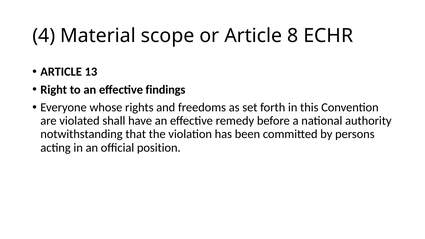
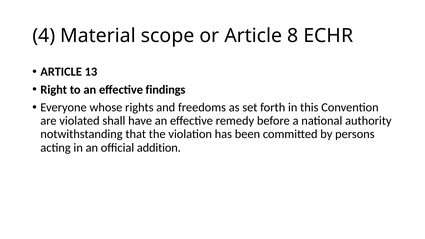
position: position -> addition (159, 148)
